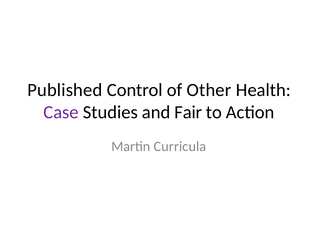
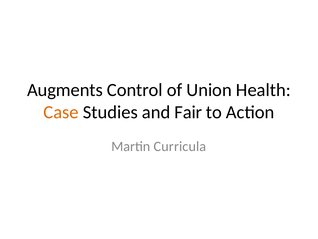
Published: Published -> Augments (65, 90)
Other: Other -> Union (209, 90)
Case colour: purple -> orange (61, 112)
